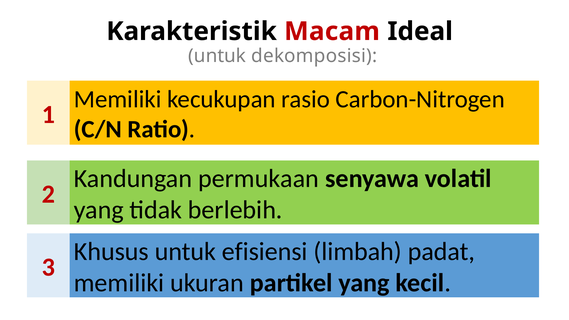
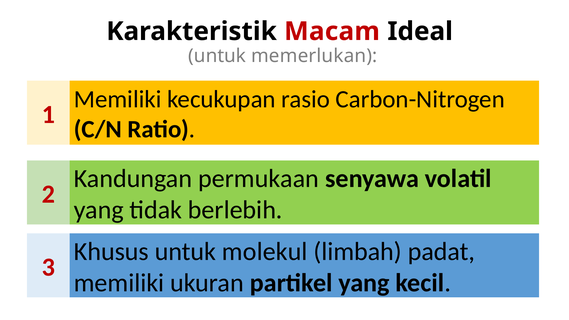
dekomposisi: dekomposisi -> memerlukan (314, 56)
efisiensi: efisiensi -> molekul (265, 252)
